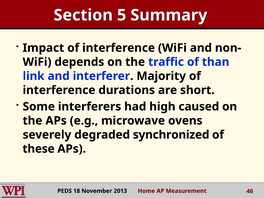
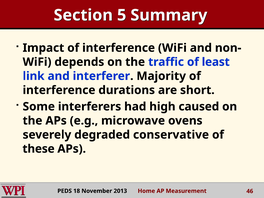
than: than -> least (216, 62)
synchronized: synchronized -> conservative (171, 135)
